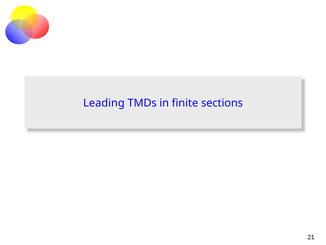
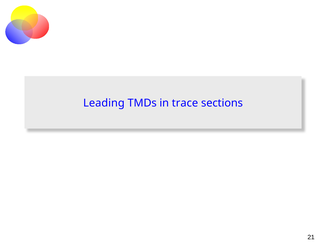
finite: finite -> trace (185, 103)
